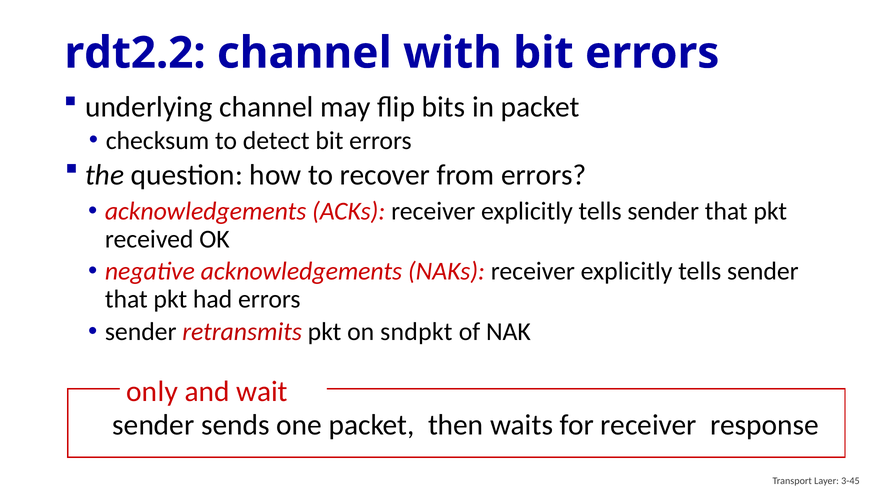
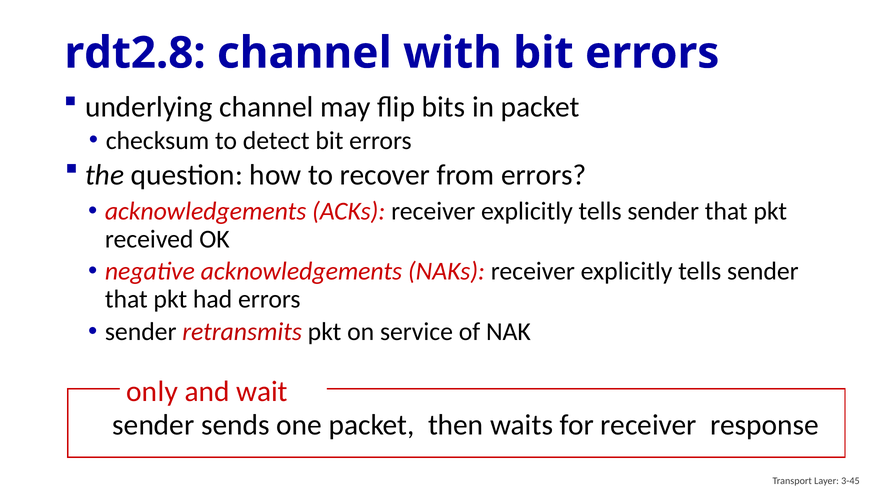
rdt2.2: rdt2.2 -> rdt2.8 (135, 53)
sndpkt: sndpkt -> service (416, 331)
